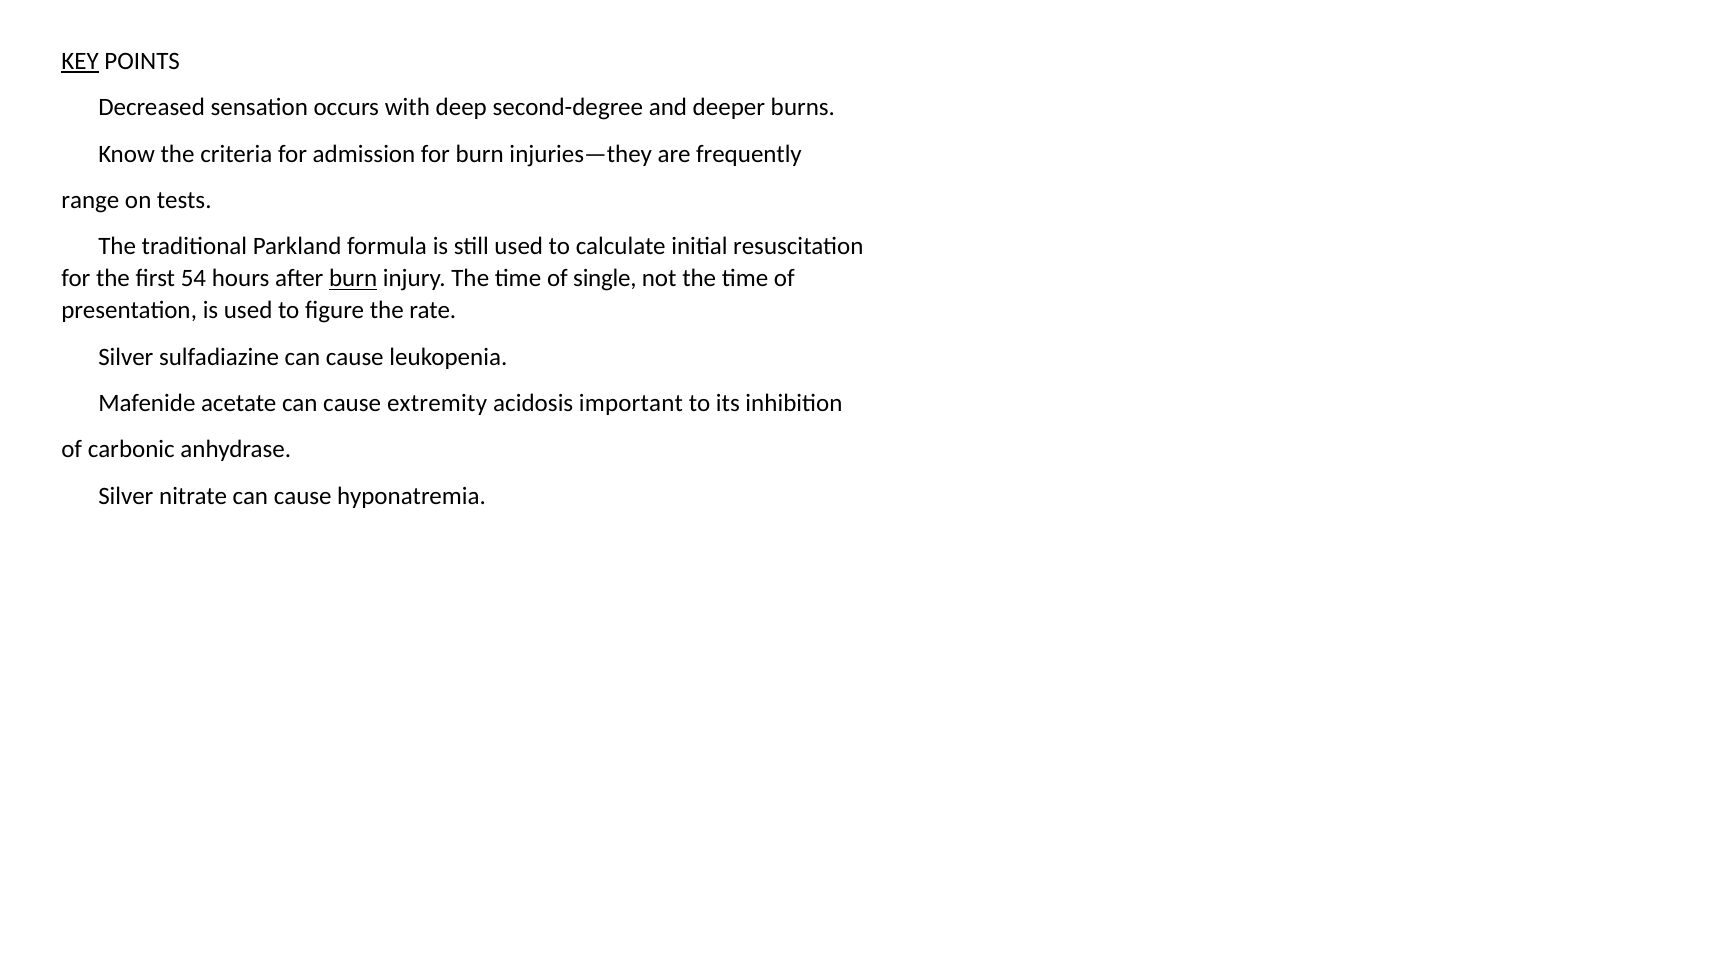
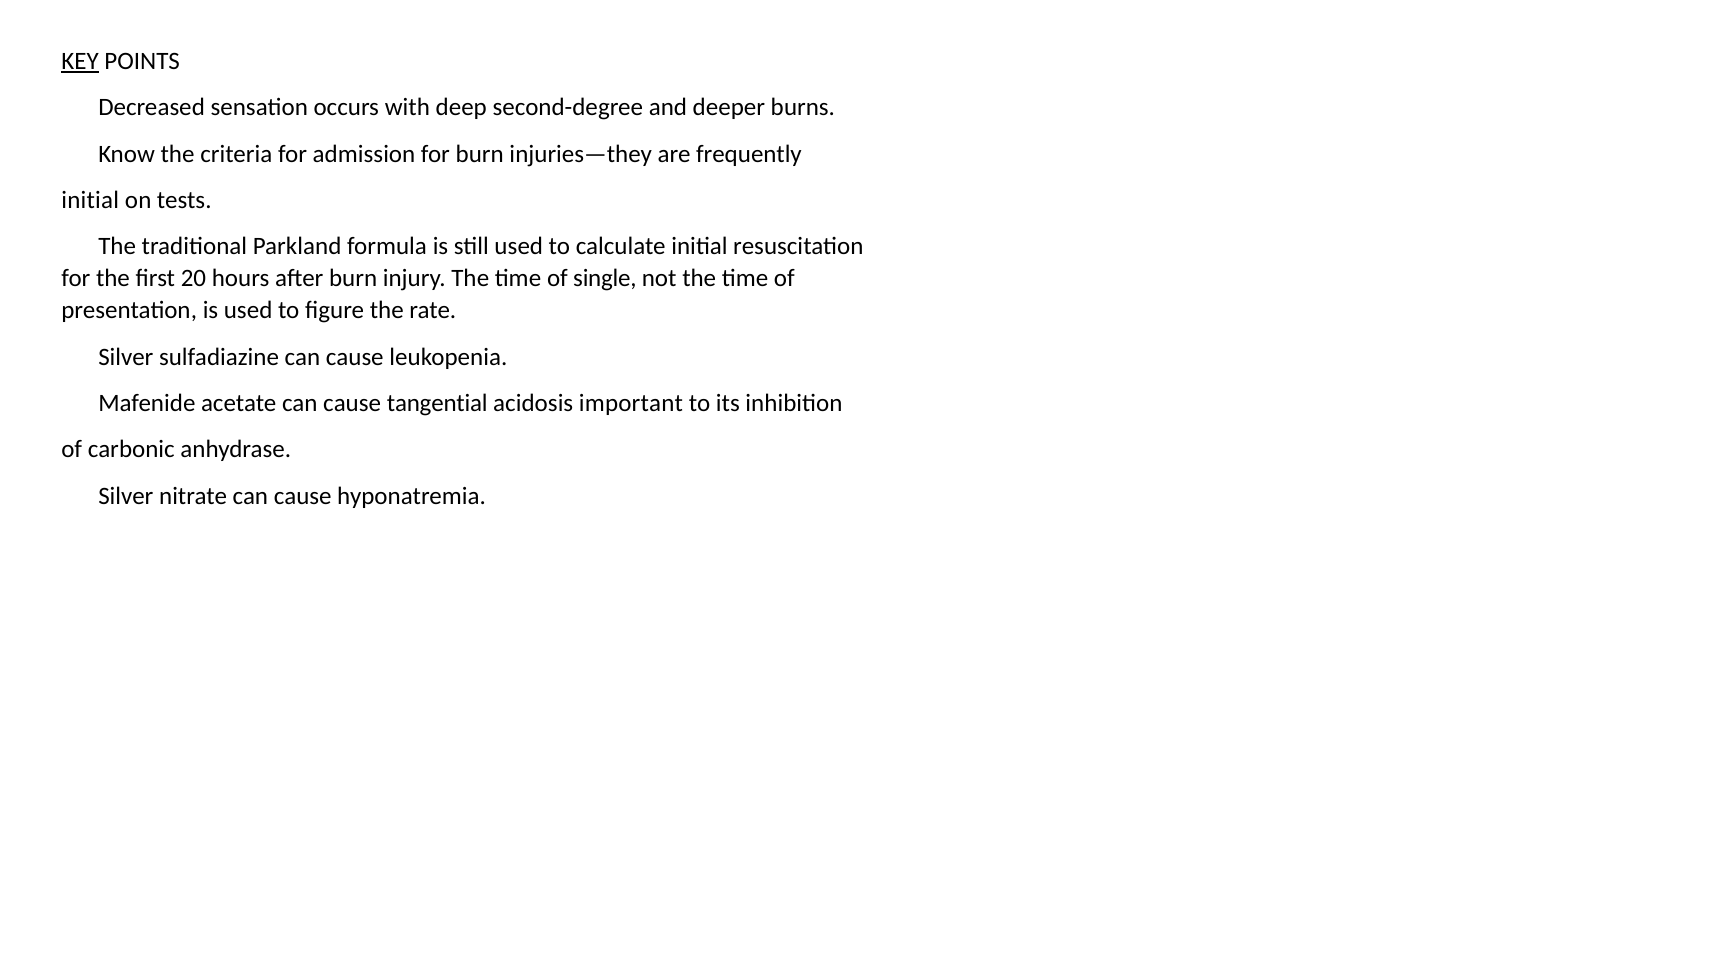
range: range -> initial (90, 200)
54: 54 -> 20 (193, 279)
burn underline: present -> none (353, 279)
extremity: extremity -> tangential (437, 403)
